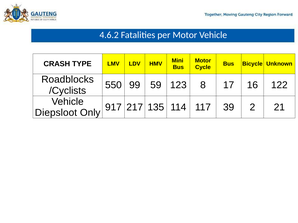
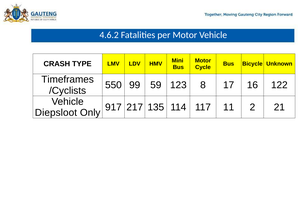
Roadblocks: Roadblocks -> Timeframes (68, 80)
39: 39 -> 11 (229, 107)
